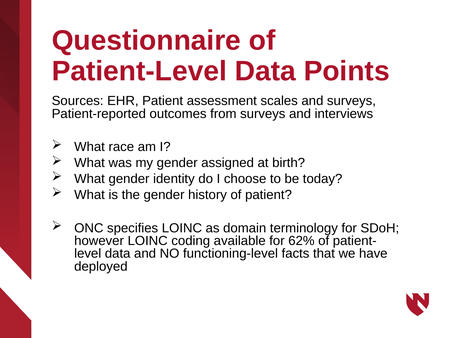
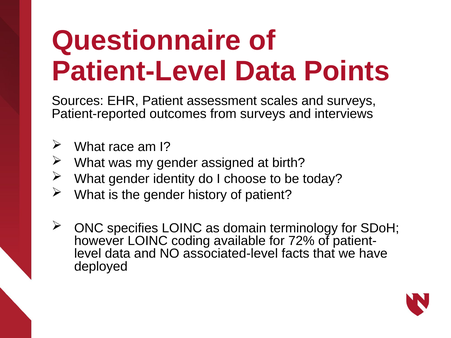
62%: 62% -> 72% (301, 241)
functioning-level: functioning-level -> associated-level (230, 254)
